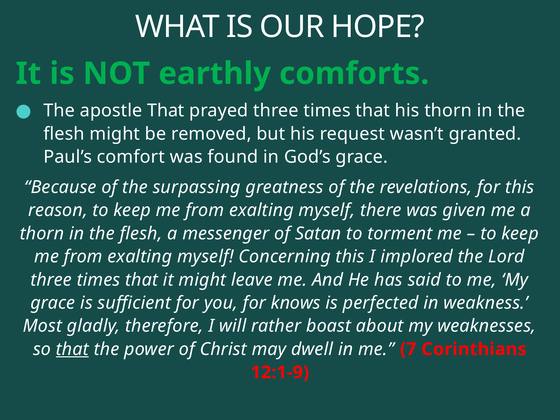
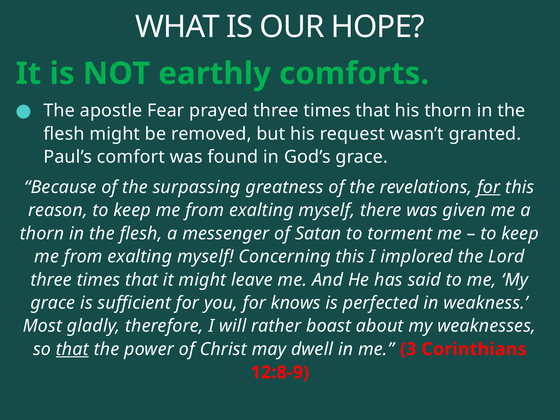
apostle That: That -> Fear (166, 111)
for underline: none -> present (489, 187)
7: 7 -> 3 (408, 349)
12:1-9: 12:1-9 -> 12:8-9 (280, 372)
